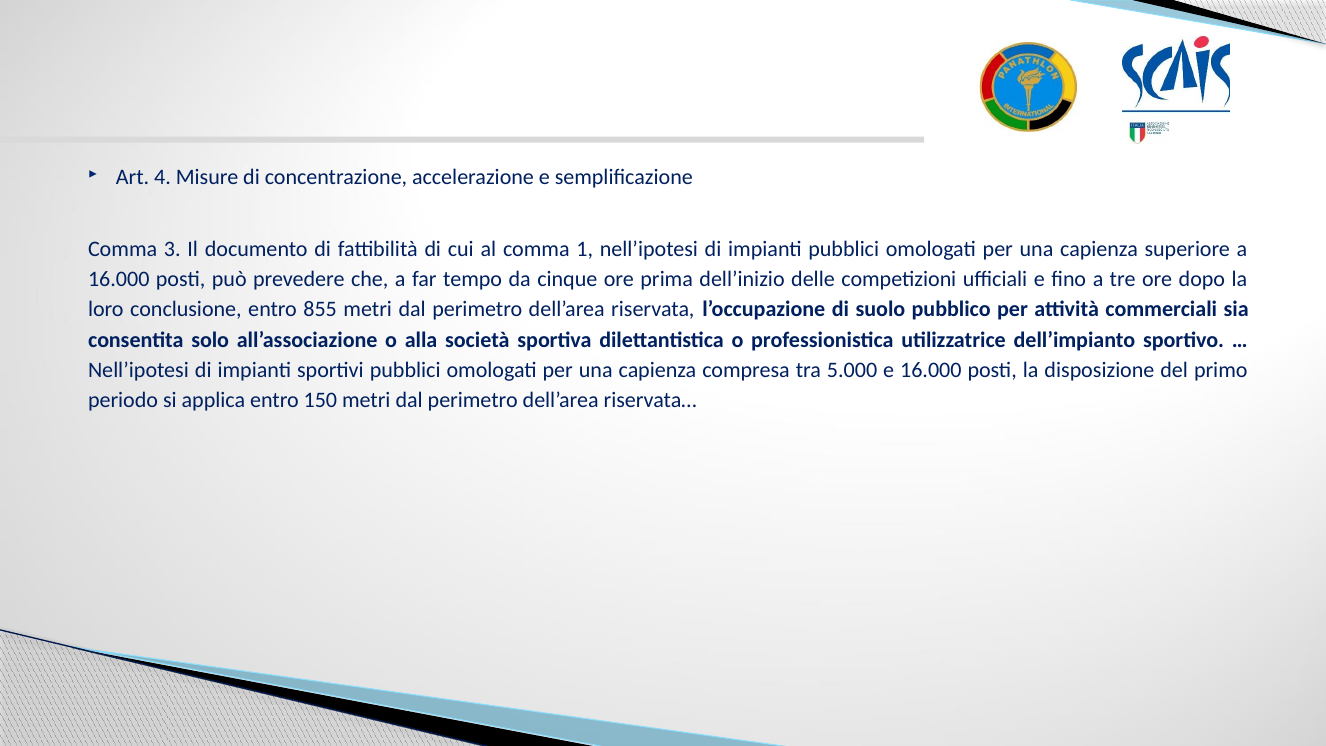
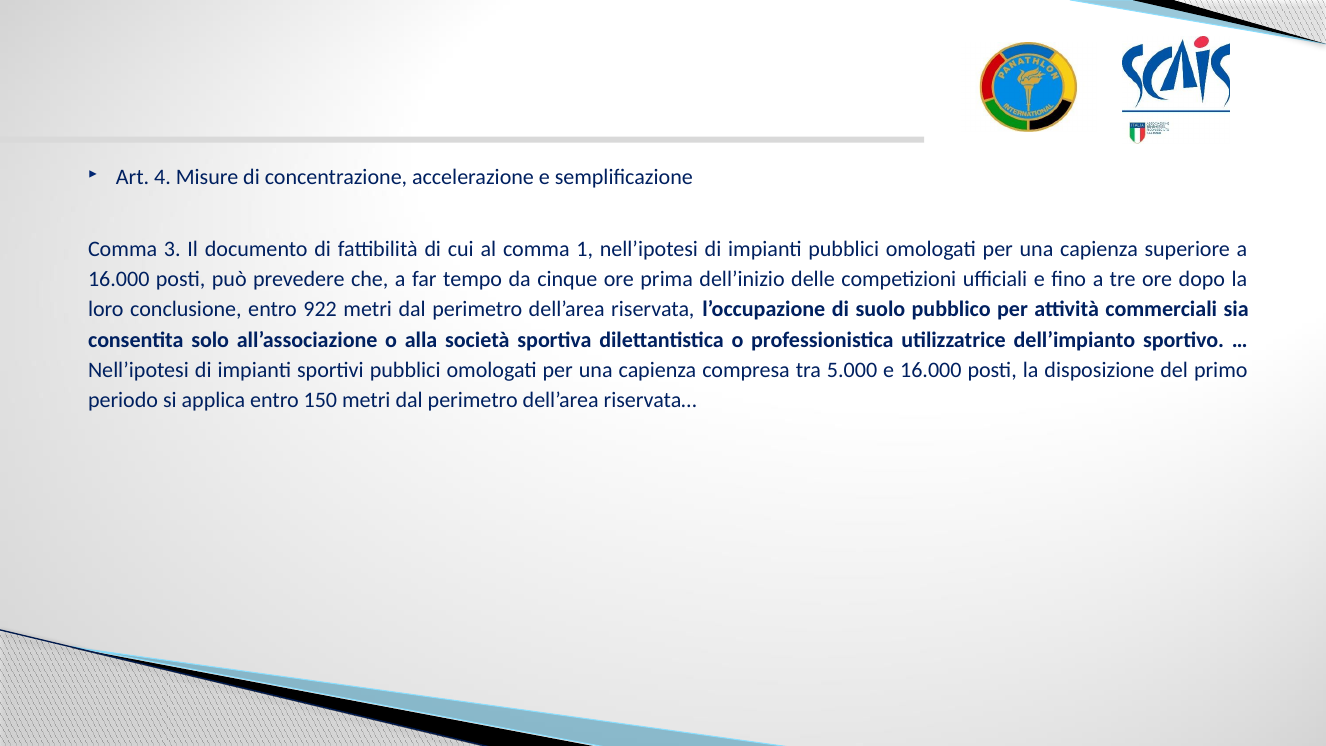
855: 855 -> 922 (320, 310)
